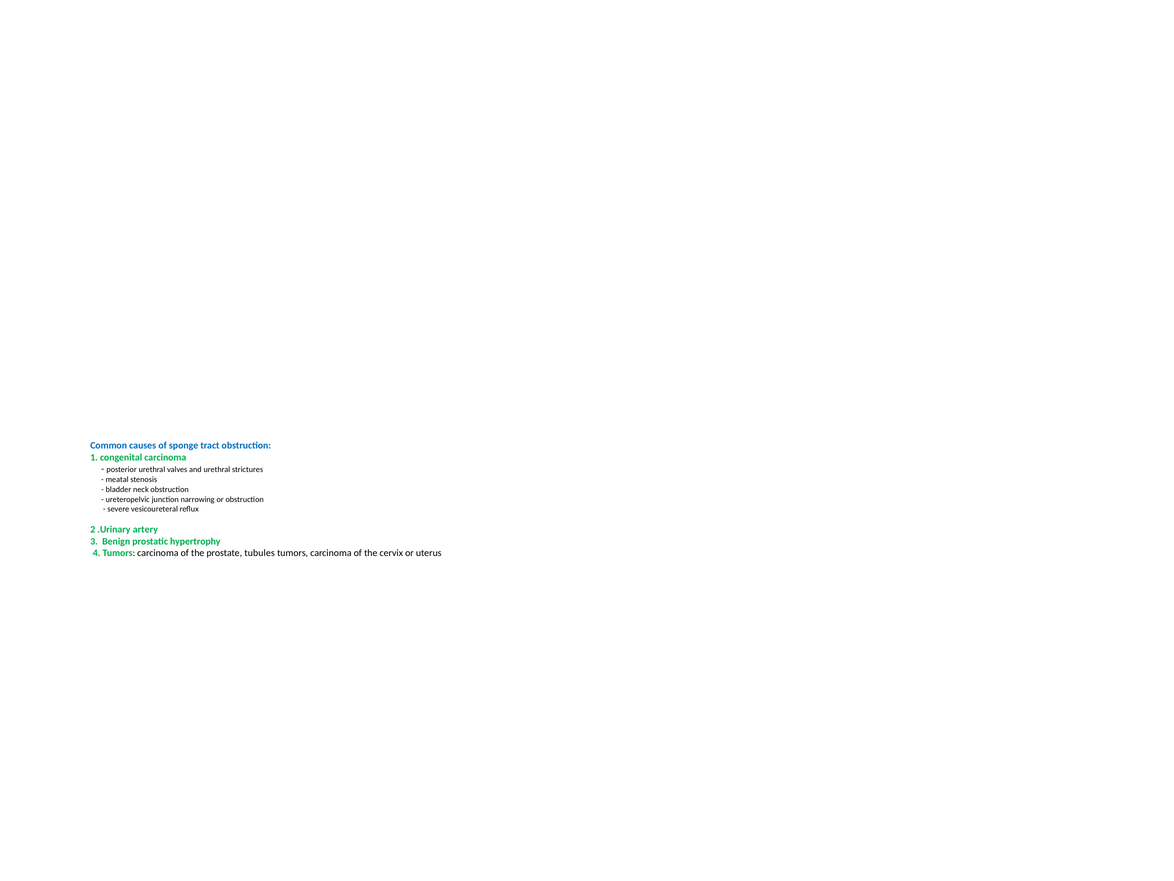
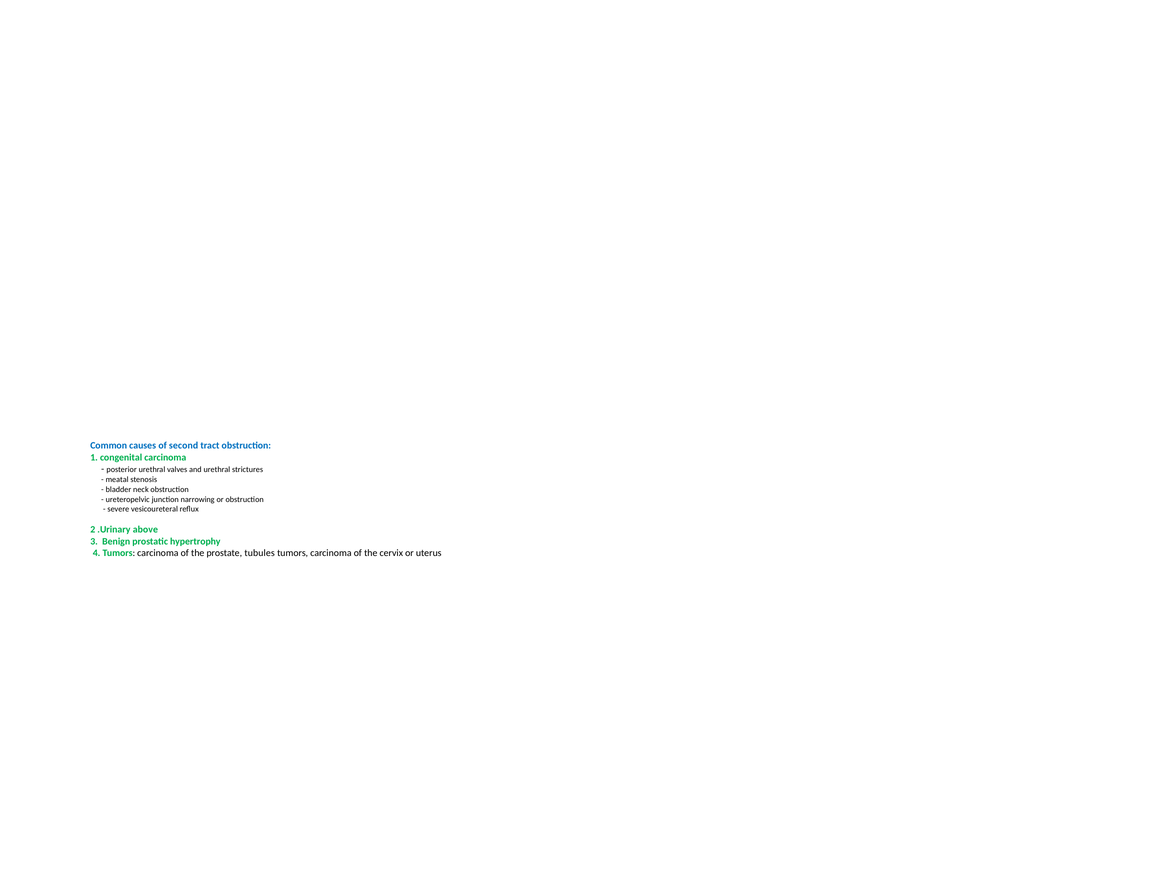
sponge: sponge -> second (184, 445)
artery: artery -> above (145, 529)
